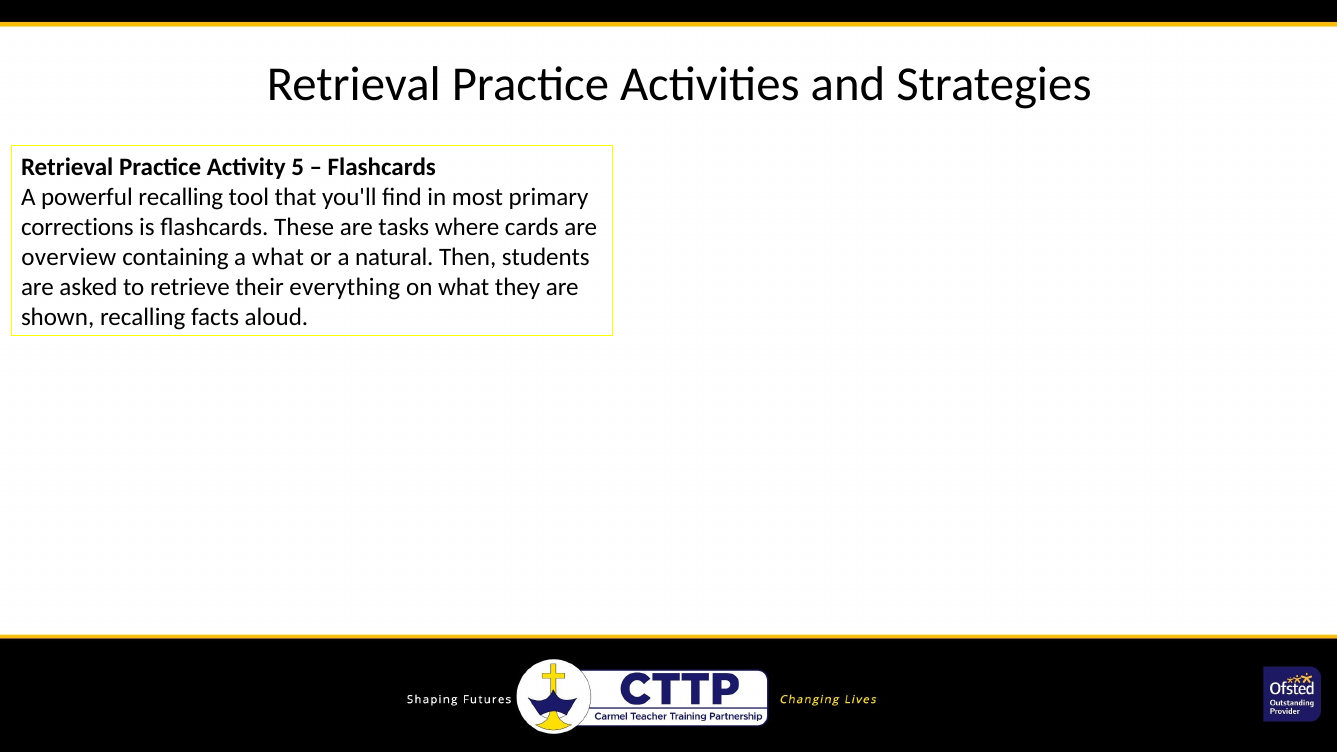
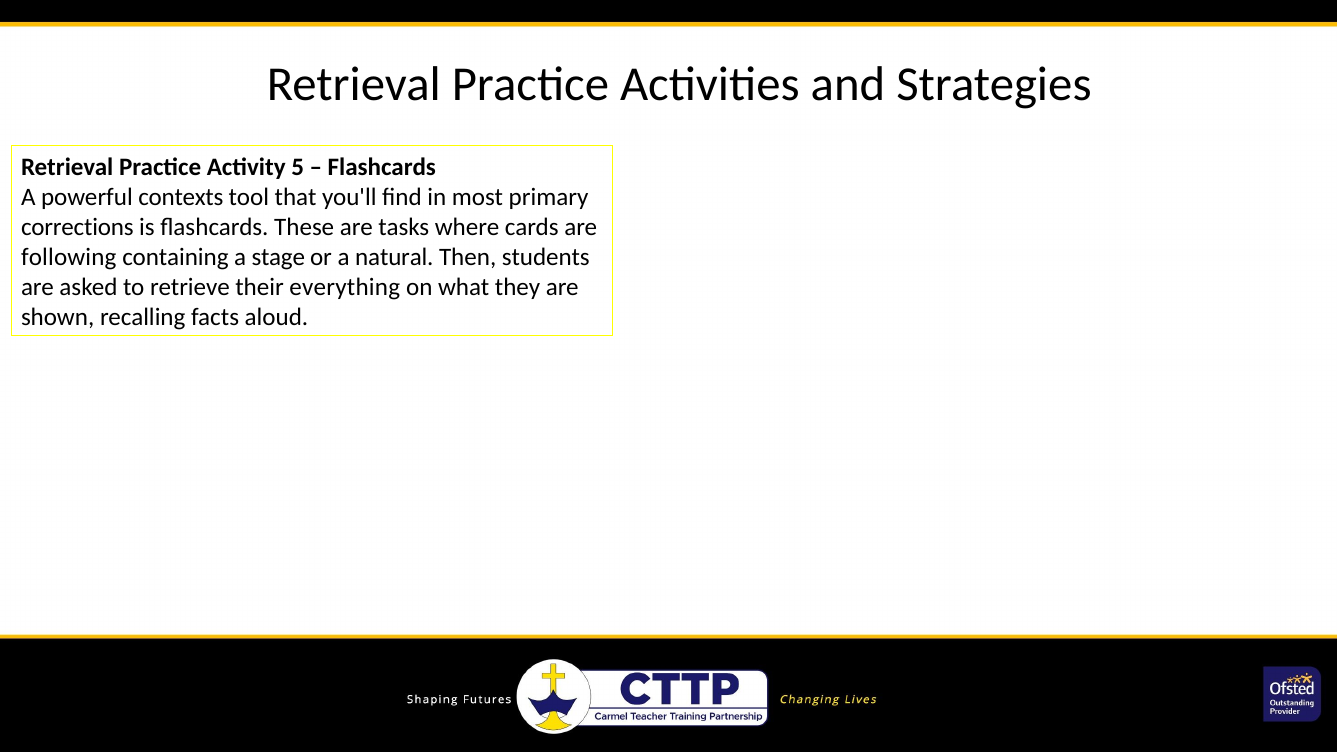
powerful recalling: recalling -> contexts (181, 197)
overview: overview -> following (69, 257)
a what: what -> stage (278, 257)
